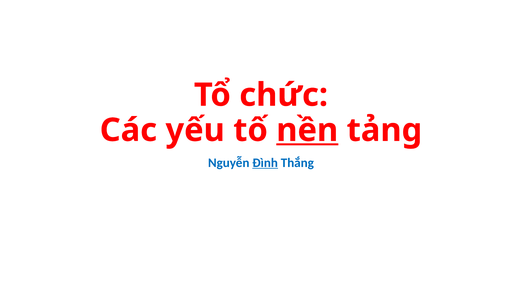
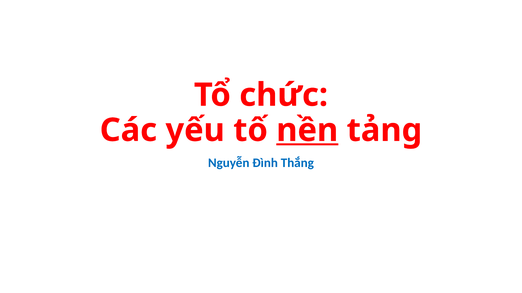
Đình underline: present -> none (265, 163)
